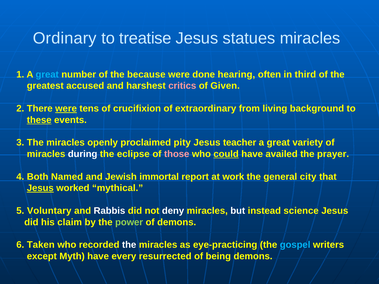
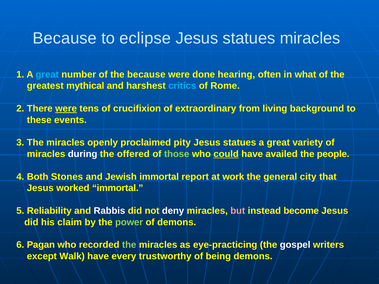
Ordinary: Ordinary -> Because (65, 38)
treatise: treatise -> eclipse (145, 38)
third: third -> what (305, 75)
accused: accused -> mythical (85, 86)
critics colour: pink -> light blue (182, 86)
Given: Given -> Rome (225, 86)
these underline: present -> none (39, 120)
teacher: teacher -> statues (240, 143)
eclipse: eclipse -> offered (133, 154)
those colour: pink -> light green (177, 154)
prayer: prayer -> people (333, 154)
Named: Named -> Stones (67, 177)
Jesus underline: present -> none (40, 188)
worked mythical: mythical -> immortal (118, 188)
Voluntary: Voluntary -> Reliability (49, 211)
but colour: white -> pink (238, 211)
science: science -> become (301, 211)
Taken: Taken -> Pagan (41, 245)
the colour: white -> light green (129, 245)
gospel colour: light blue -> white (295, 245)
Myth: Myth -> Walk (72, 256)
resurrected: resurrected -> trustworthy (165, 256)
